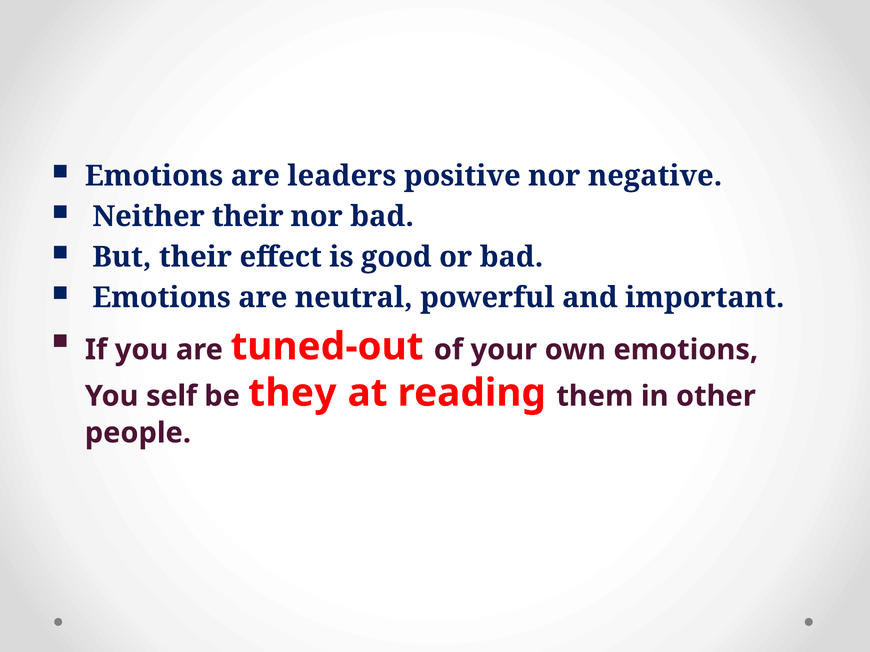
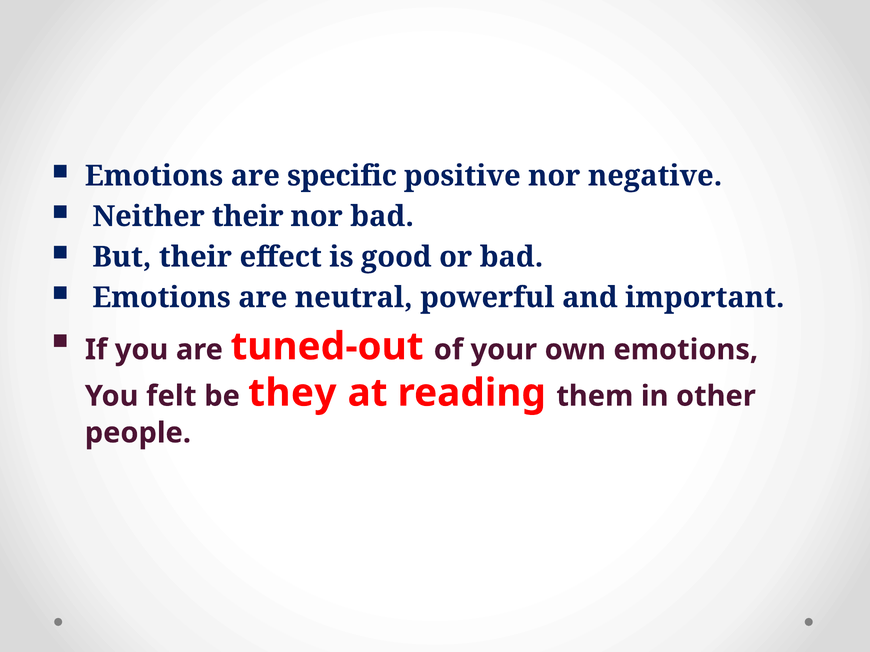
leaders: leaders -> specific (342, 176)
self: self -> felt (171, 396)
